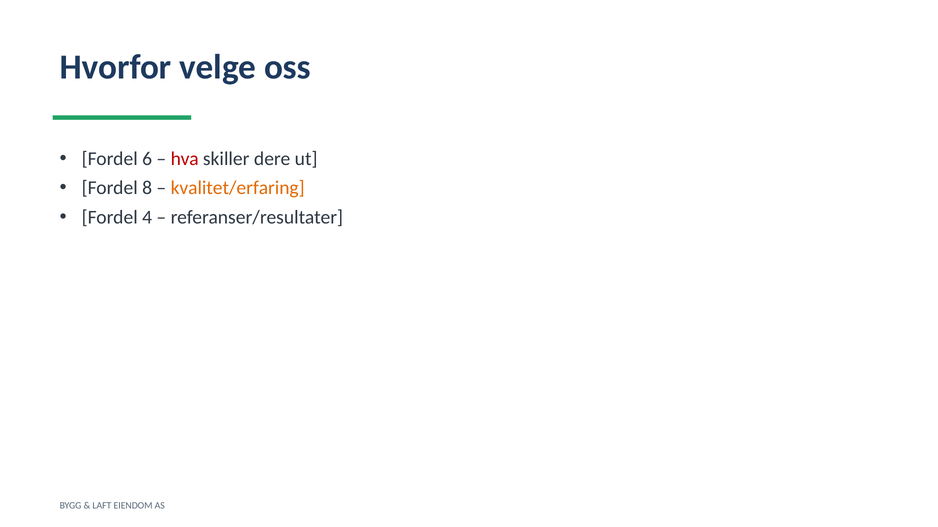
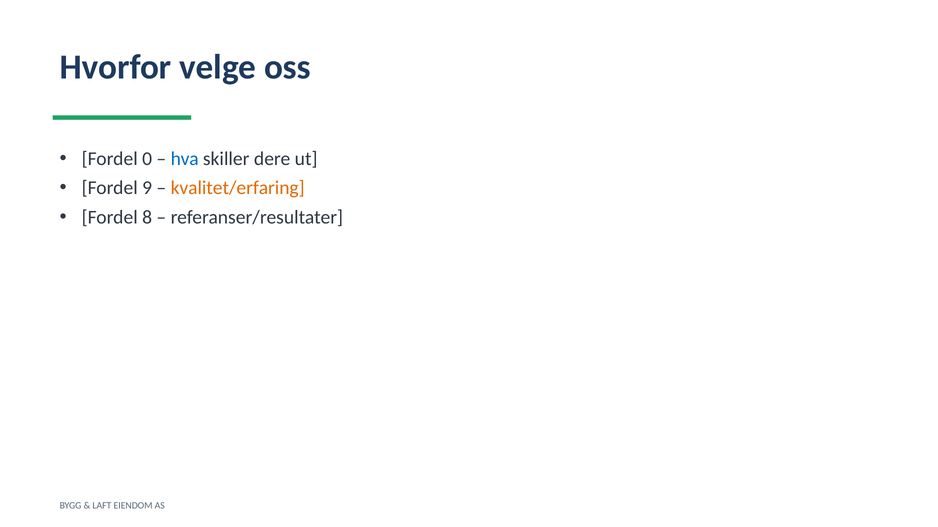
6: 6 -> 0 (147, 159)
hva colour: red -> blue (185, 159)
8: 8 -> 9 (147, 188)
4: 4 -> 8 (147, 218)
